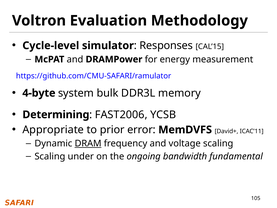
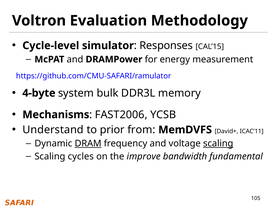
Determining: Determining -> Mechanisms (56, 115)
Appropriate: Appropriate -> Understand (53, 130)
error: error -> from (141, 130)
scaling underline: none -> present (218, 143)
under: under -> cycles (81, 156)
ongoing: ongoing -> improve (144, 156)
